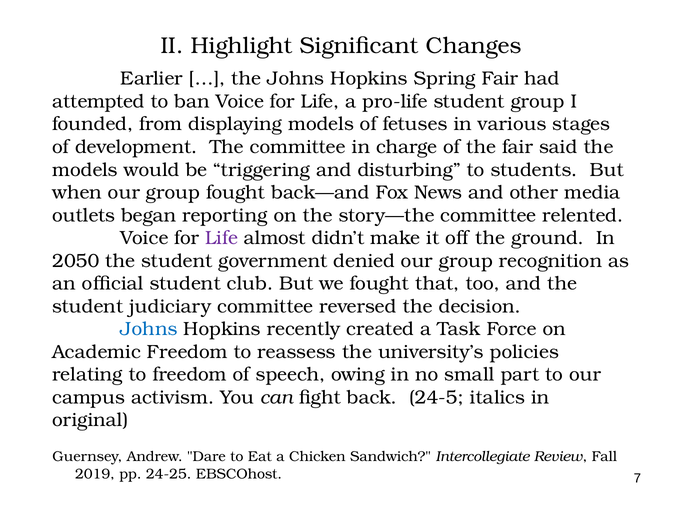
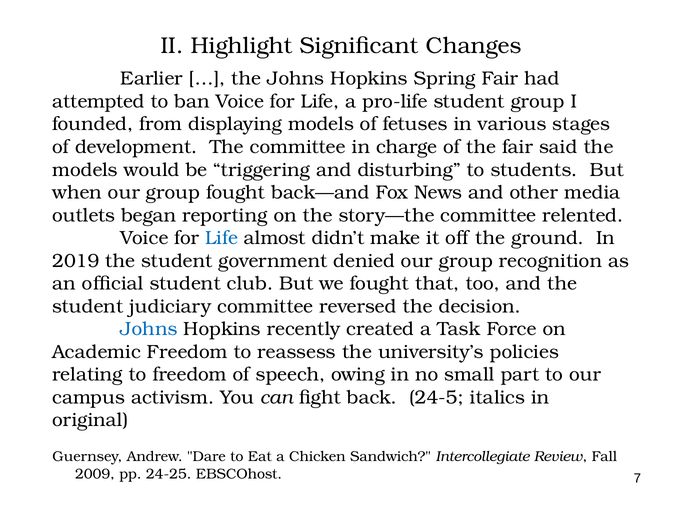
Life colour: purple -> blue (222, 238)
2050: 2050 -> 2019 (76, 261)
2019: 2019 -> 2009 (95, 473)
